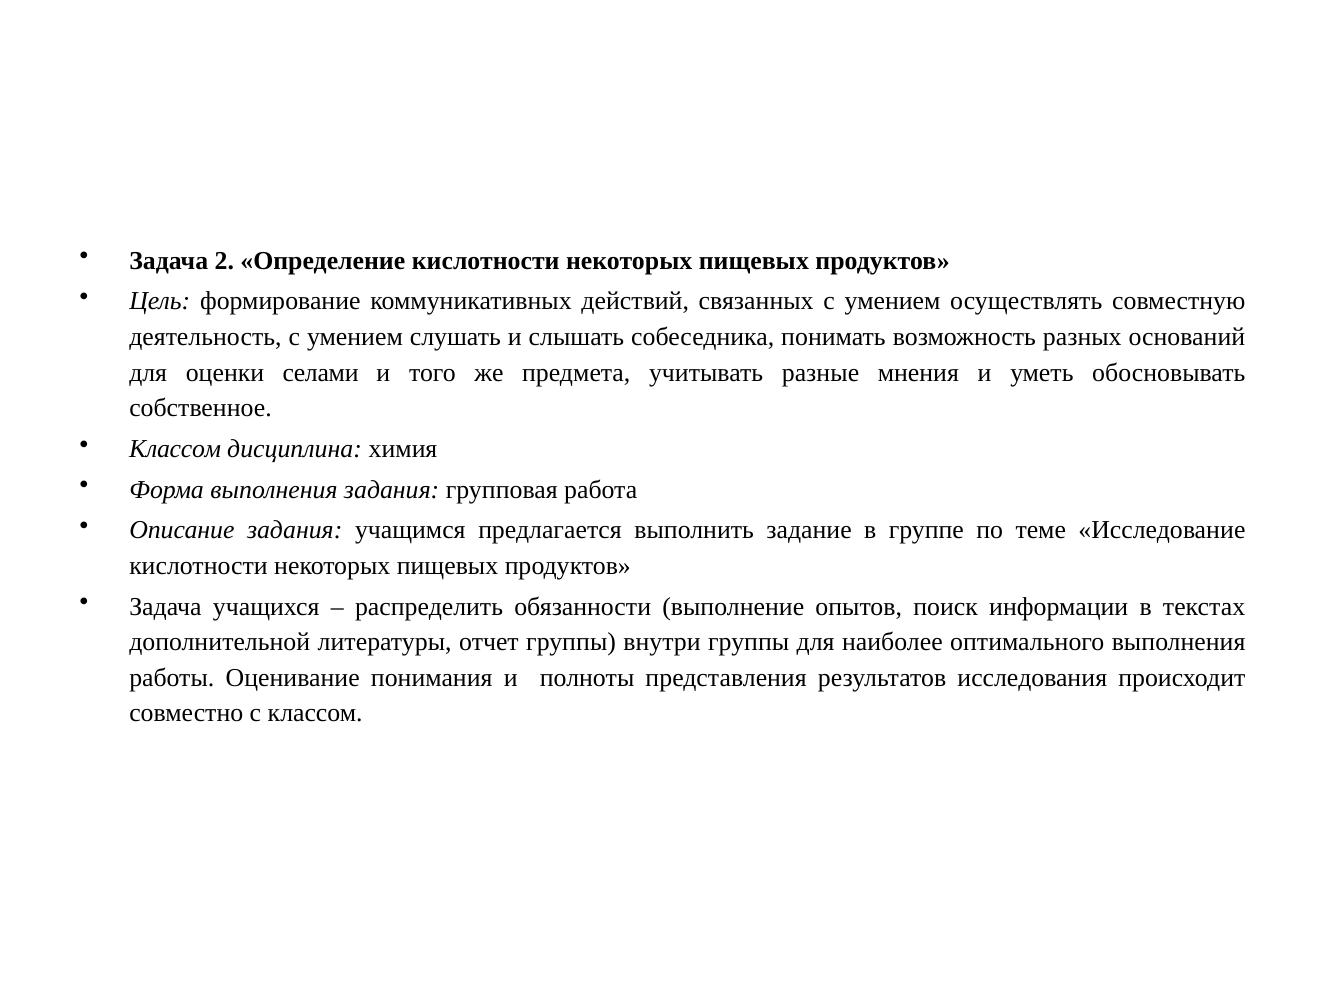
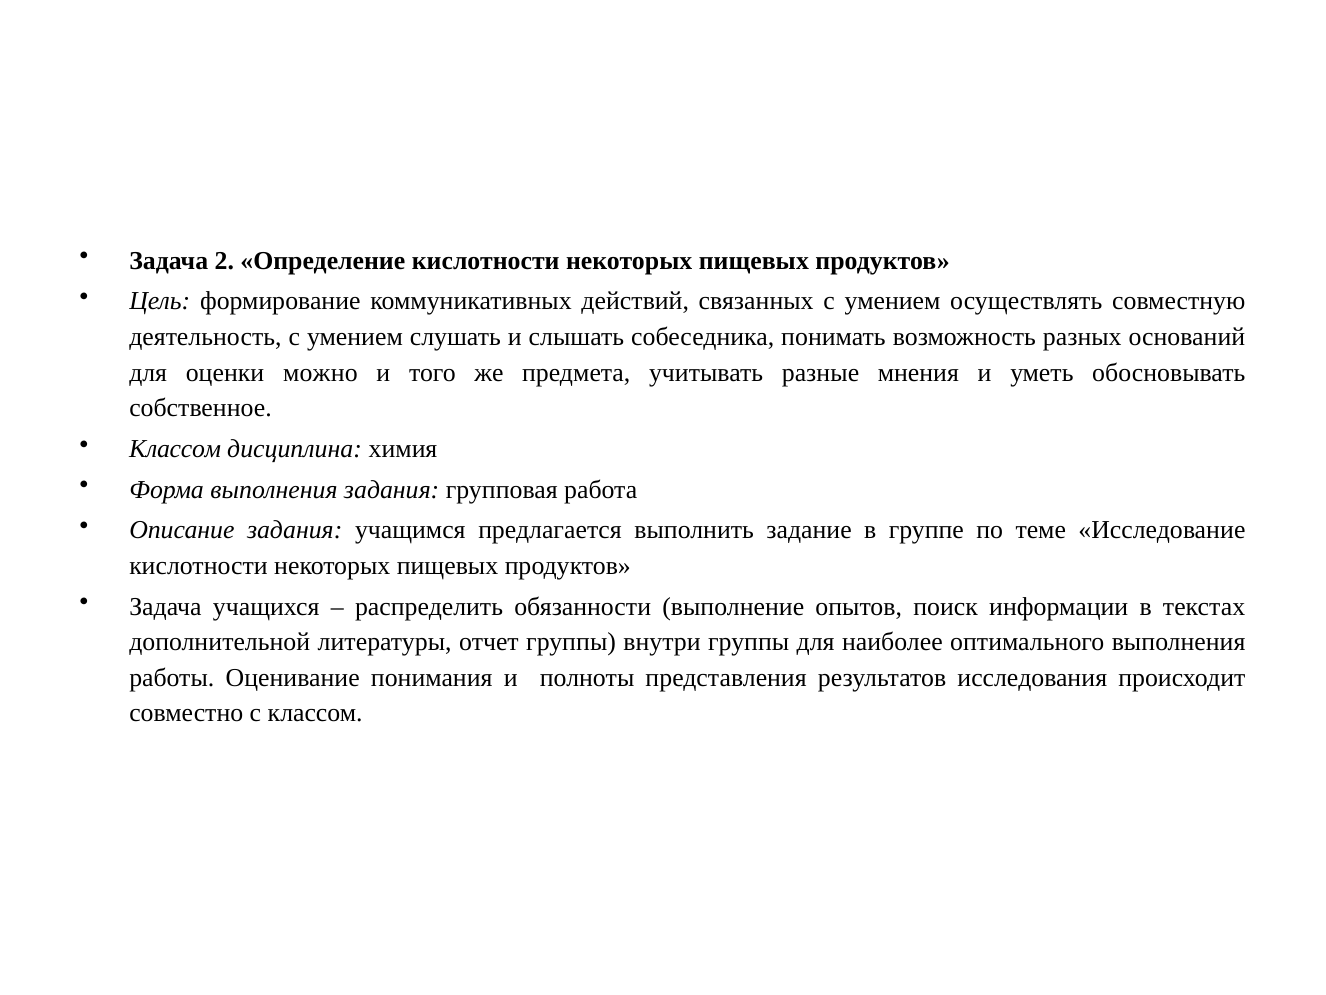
селами: селами -> можно (320, 372)
